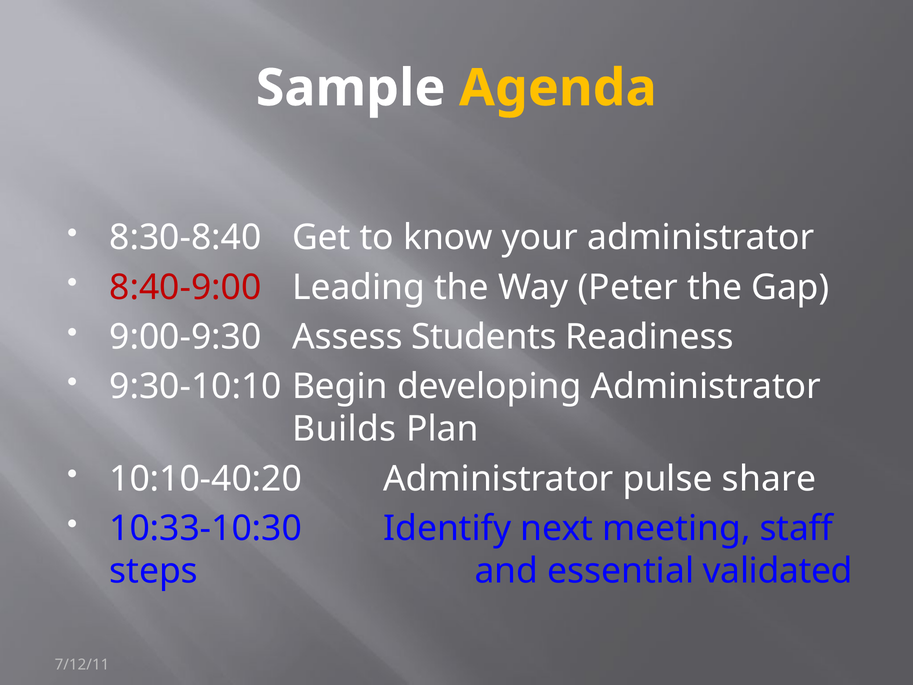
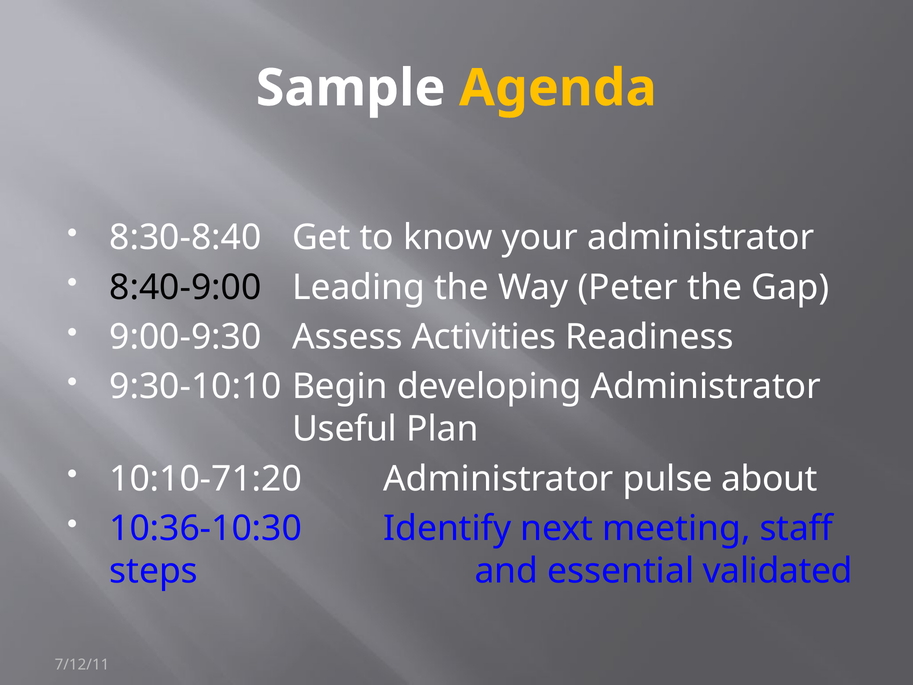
8:40-9:00 colour: red -> black (185, 287)
Students: Students -> Activities (484, 337)
Builds: Builds -> Useful (345, 429)
10:10-40:20: 10:10-40:20 -> 10:10-71:20 (206, 479)
share: share -> about (769, 479)
10:33-10:30: 10:33-10:30 -> 10:36-10:30 (206, 528)
